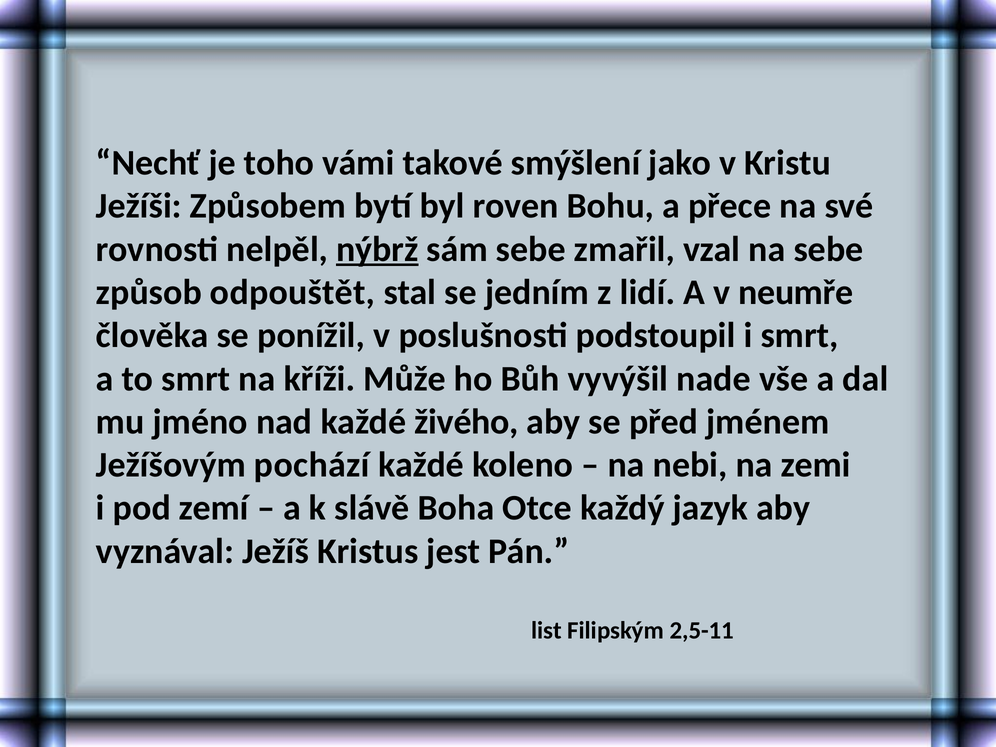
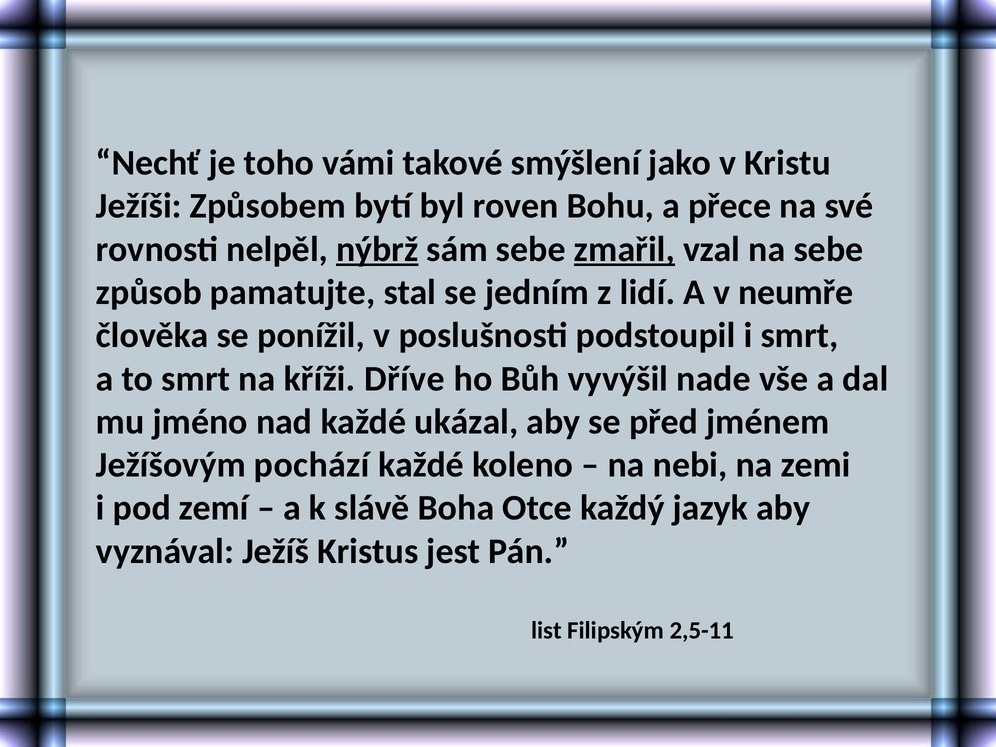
zmařil underline: none -> present (624, 249)
odpouštět: odpouštět -> pamatujte (293, 292)
Může: Může -> Dříve (404, 379)
živého: živého -> ukázal (466, 422)
